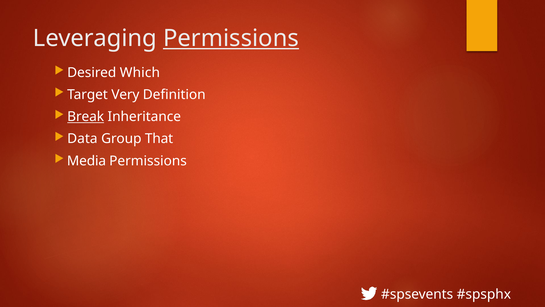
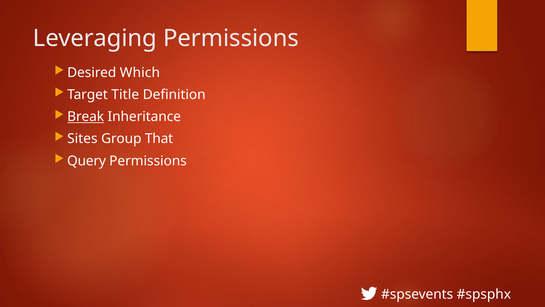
Permissions underline: present -> none (231, 38)
Very: Very -> Title (125, 95)
Data: Data -> Sites (82, 139)
Media: Media -> Query (87, 161)
